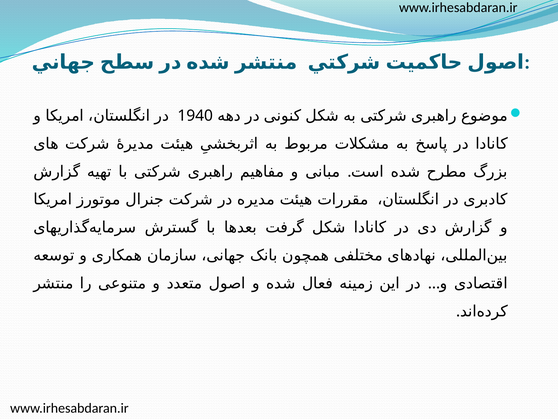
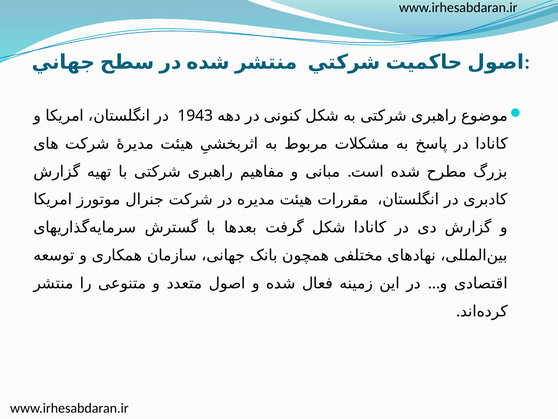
1940: 1940 -> 1943 (195, 115)
